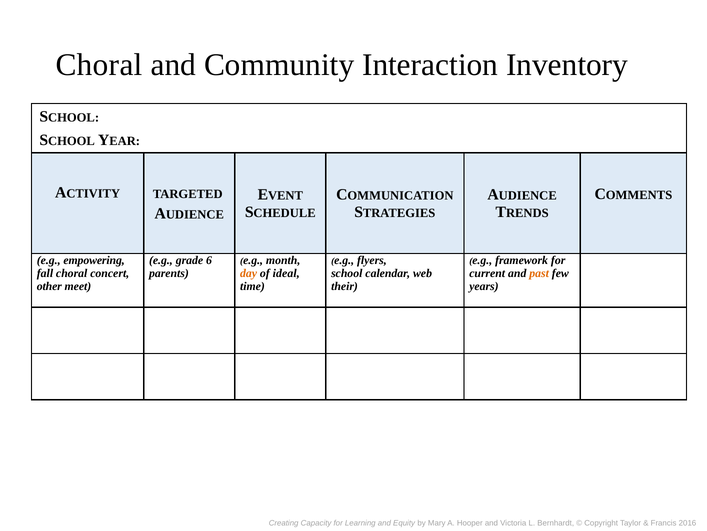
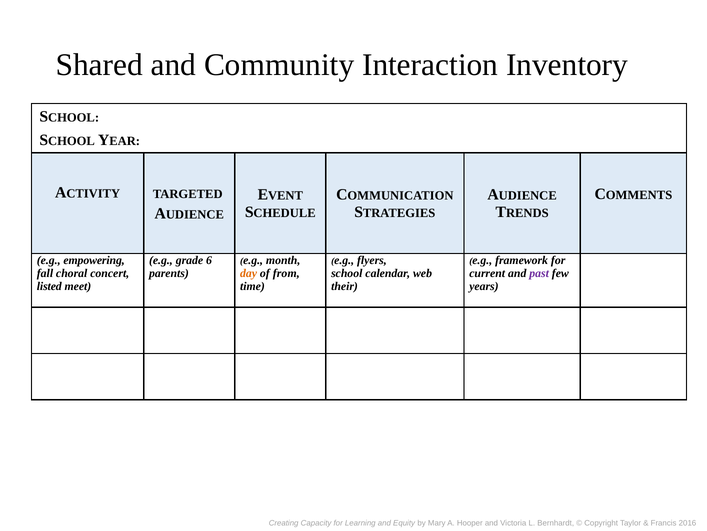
Choral: Choral -> Shared (99, 65)
ideal: ideal -> from (286, 273)
past colour: orange -> purple (539, 273)
other: other -> listed (49, 286)
